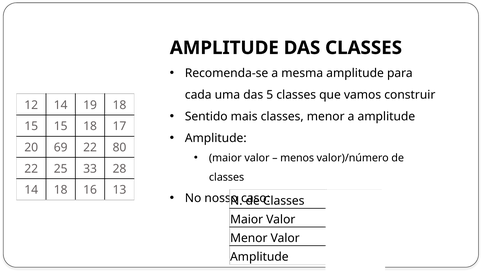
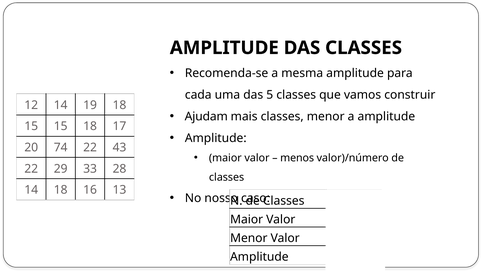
Sentido: Sentido -> Ajudam (206, 116)
69: 69 -> 74 (61, 148)
80: 80 -> 43 (119, 148)
25: 25 -> 29 (61, 169)
